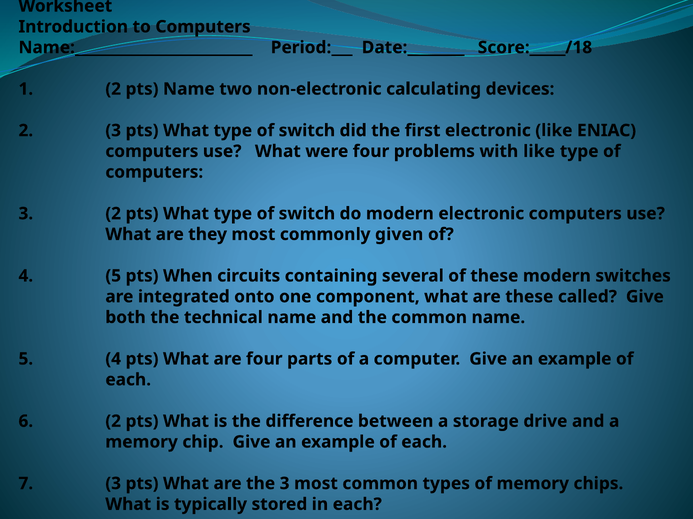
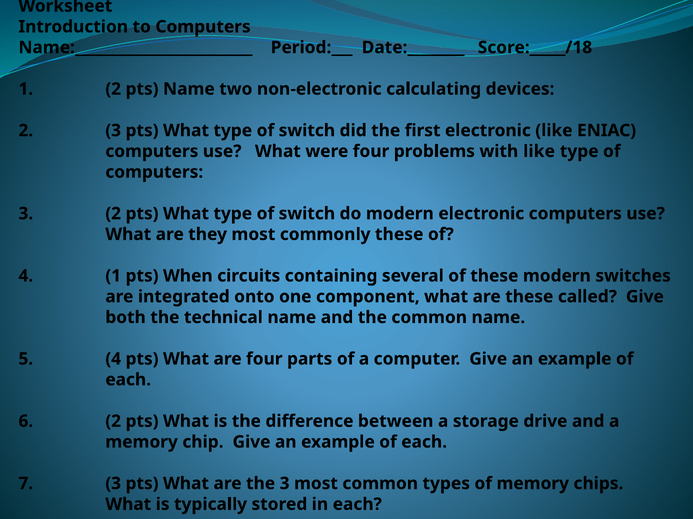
commonly given: given -> these (399, 235)
4 5: 5 -> 1 (113, 276)
